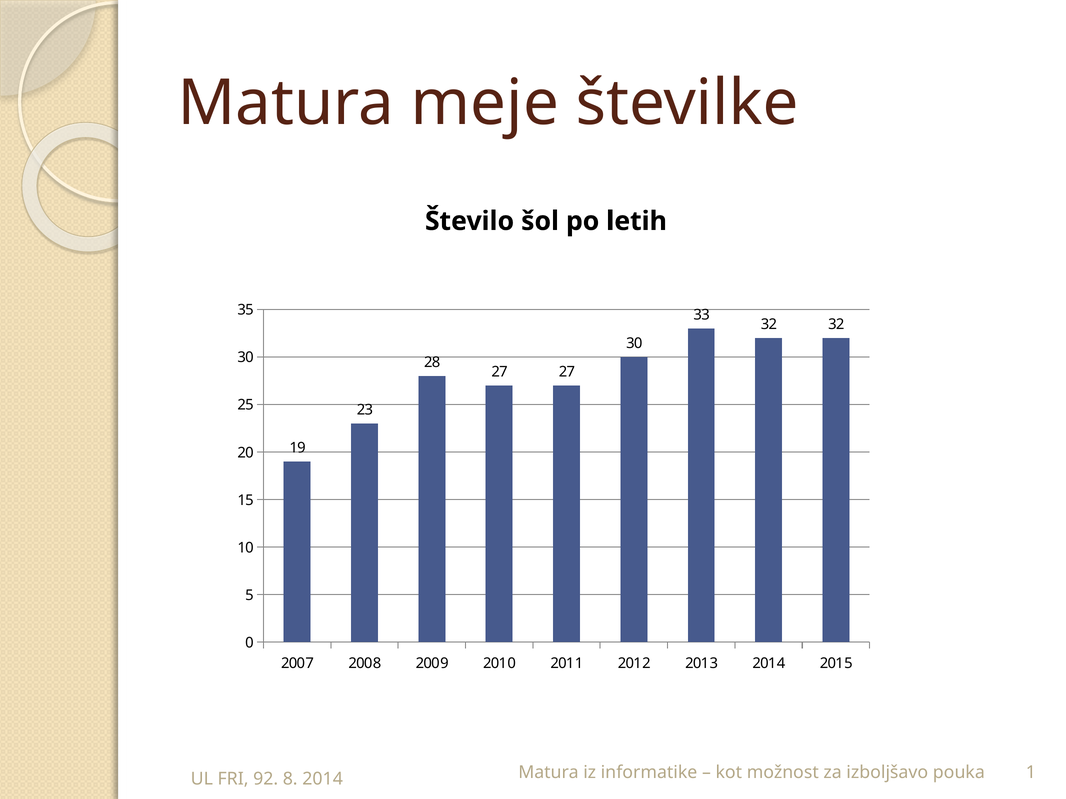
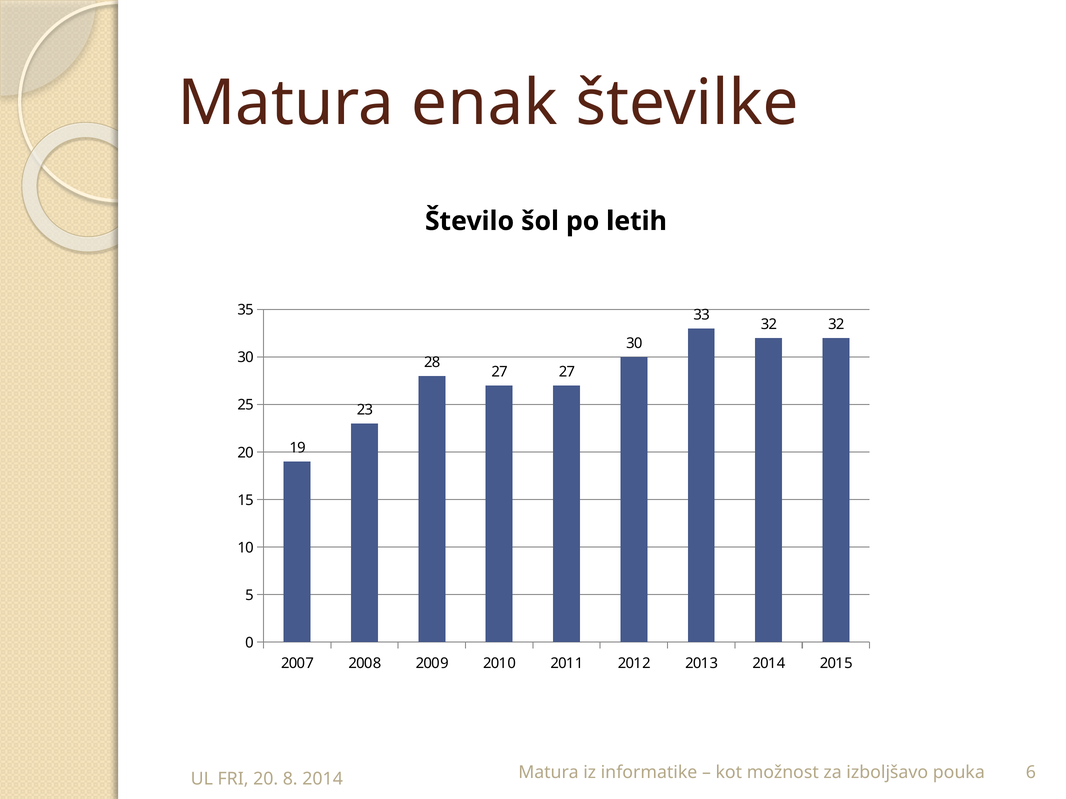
meje: meje -> enak (485, 103)
1: 1 -> 6 (1031, 773)
FRI 92: 92 -> 20 (266, 780)
